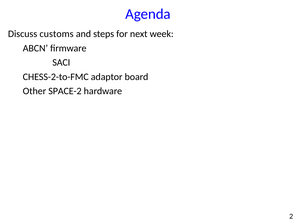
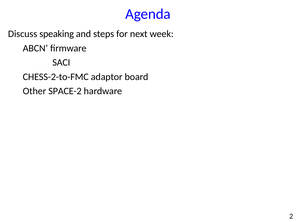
customs: customs -> speaking (57, 34)
